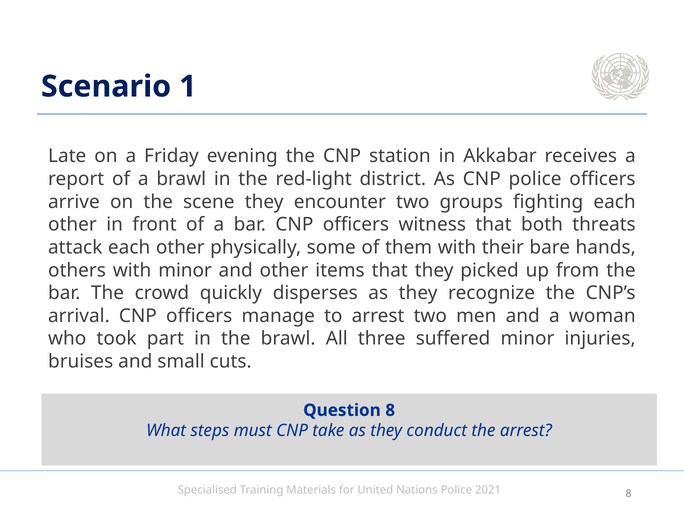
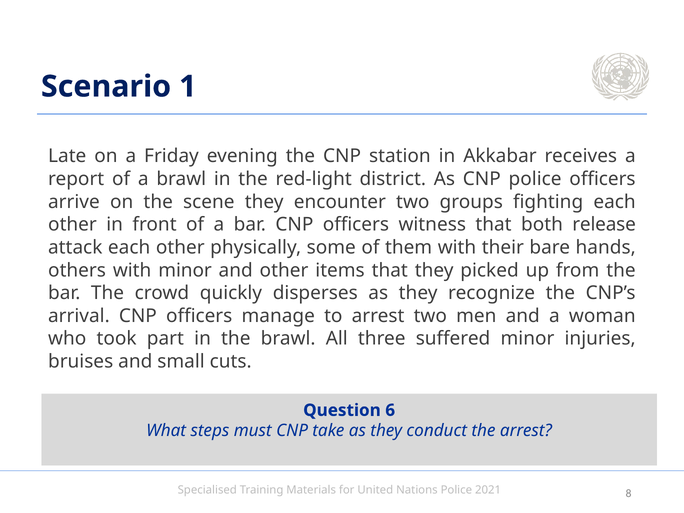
threats: threats -> release (604, 225)
Question 8: 8 -> 6 (390, 410)
